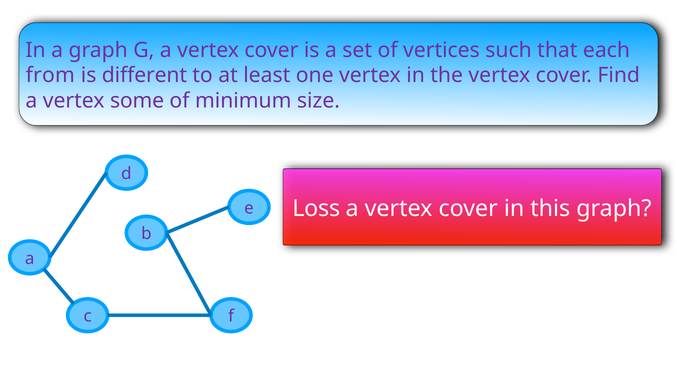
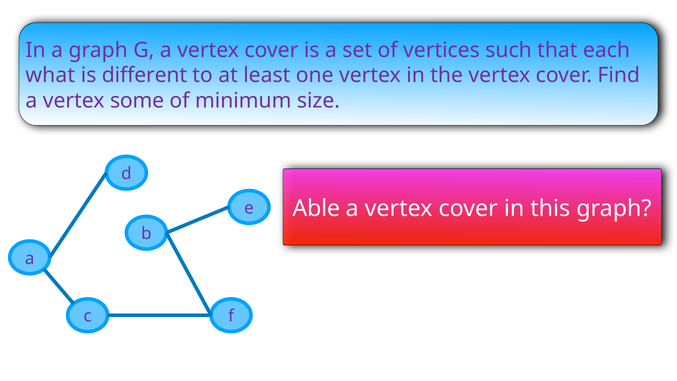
from: from -> what (50, 75)
Loss: Loss -> Able (316, 208)
